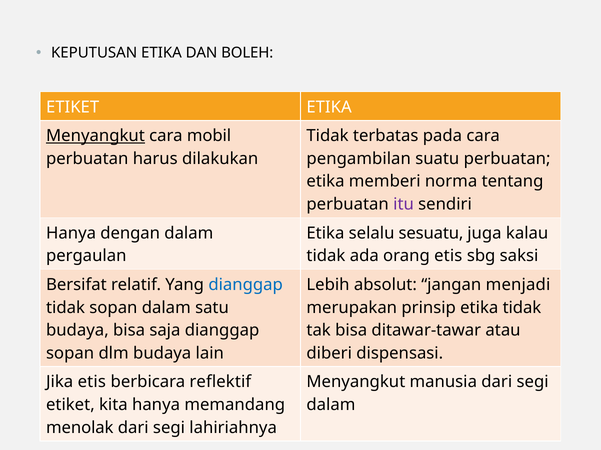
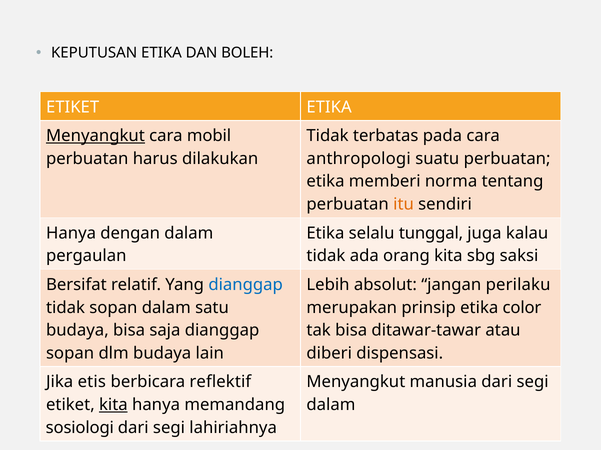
pengambilan: pengambilan -> anthropologi (359, 159)
itu colour: purple -> orange (404, 205)
sesuatu: sesuatu -> tunggal (431, 233)
orang etis: etis -> kita (448, 256)
menjadi: menjadi -> perilaku (518, 285)
etika tidak: tidak -> color (522, 308)
kita underline: none -> present (113, 405)
menolak: menolak -> sosiologi (80, 428)
